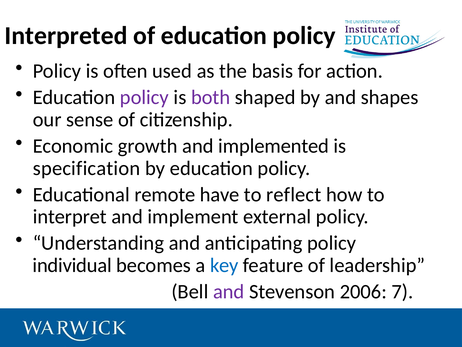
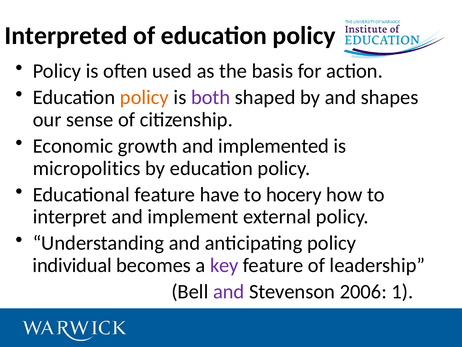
policy colour: purple -> orange (144, 97)
specification: specification -> micropolitics (87, 168)
Educational remote: remote -> feature (165, 194)
reflect: reflect -> hocery (294, 194)
key colour: blue -> purple (224, 265)
7: 7 -> 1 (402, 291)
